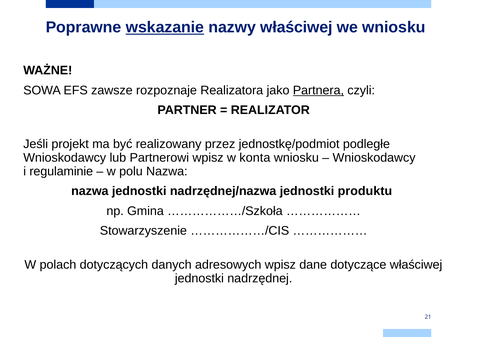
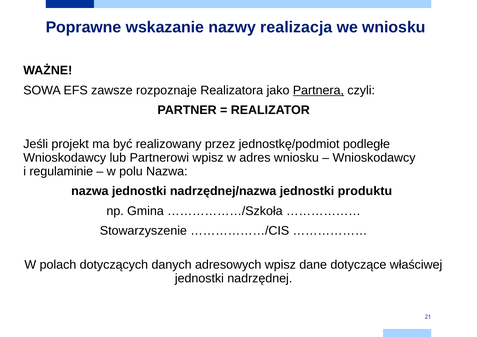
wskazanie underline: present -> none (165, 27)
nazwy właściwej: właściwej -> realizacja (296, 27)
konta: konta -> adres (255, 158)
